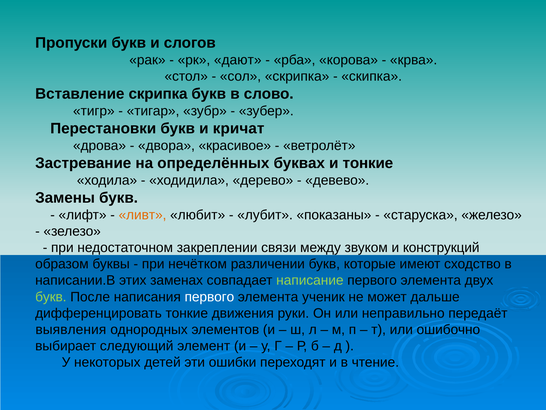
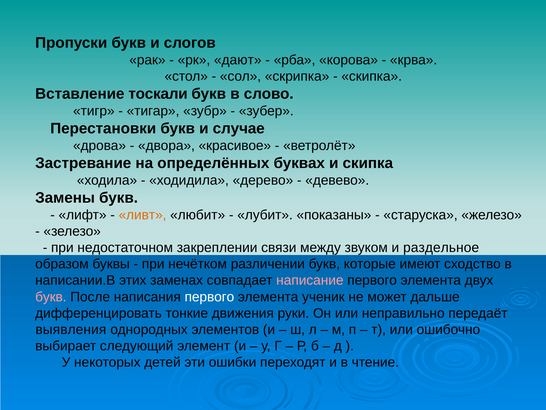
Вставление скрипка: скрипка -> тоскали (158, 94)
кричат: кричат -> случае (239, 128)
и тонкие: тонкие -> скипка (368, 163)
конструкций: конструкций -> раздельное (441, 247)
написание colour: light green -> pink (310, 280)
букв colour: light green -> pink (51, 297)
